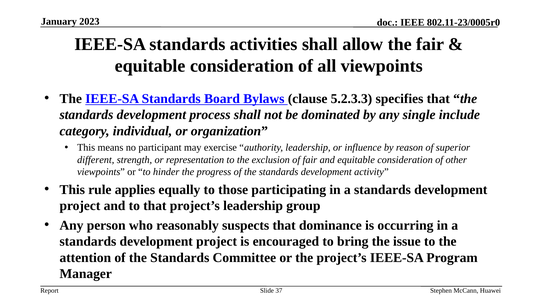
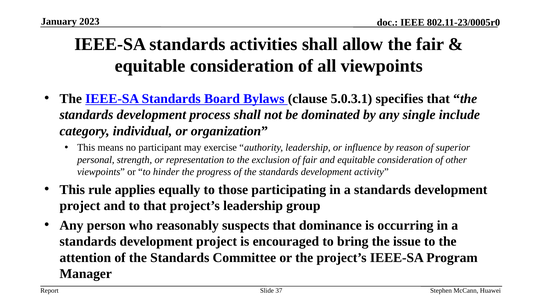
5.2.3.3: 5.2.3.3 -> 5.0.3.1 (351, 98)
different: different -> personal (96, 160)
